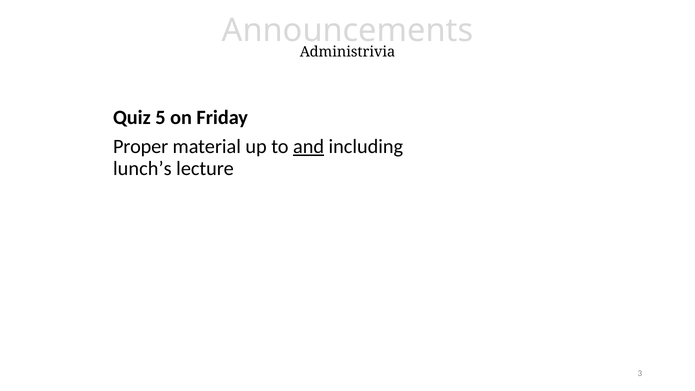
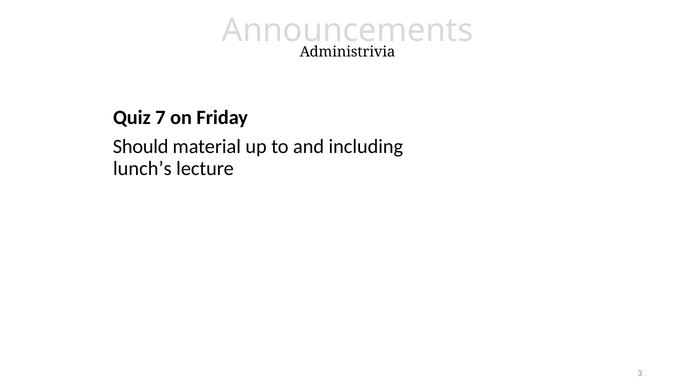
5: 5 -> 7 (160, 117)
Proper: Proper -> Should (141, 147)
and underline: present -> none (309, 147)
